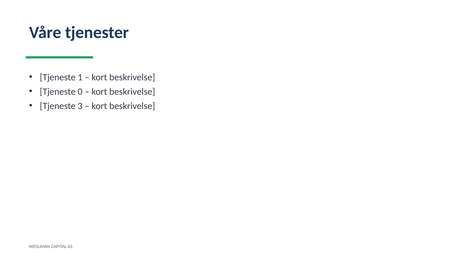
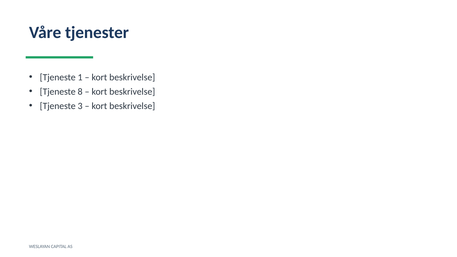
0: 0 -> 8 (80, 92)
